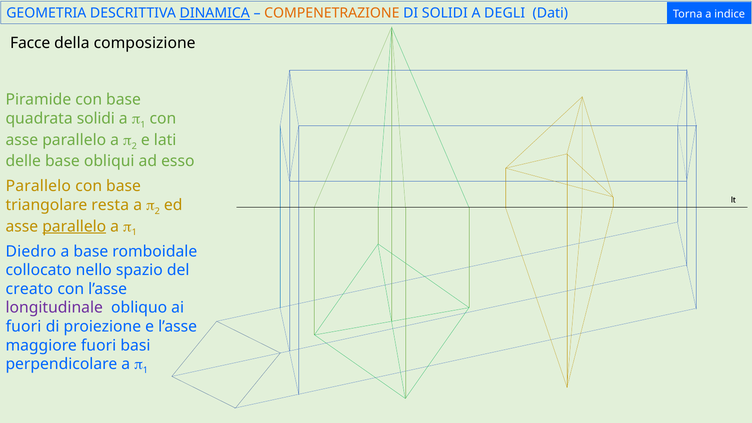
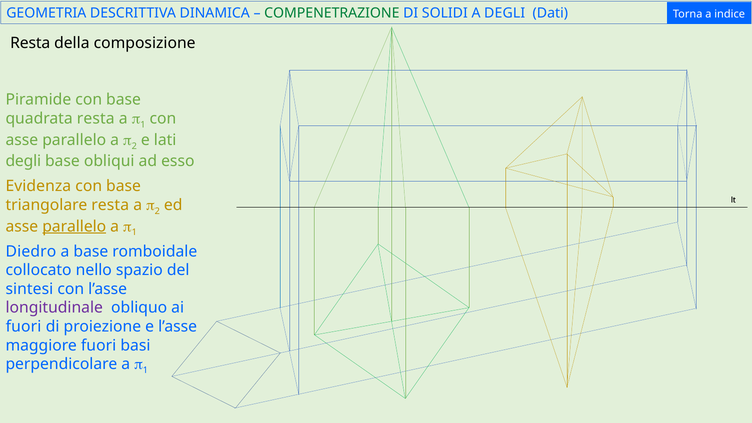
DINAMICA underline: present -> none (215, 13)
COMPENETRAZIONE colour: orange -> green (332, 13)
Facce: Facce -> Resta (30, 43)
quadrata solidi: solidi -> resta (96, 119)
delle: delle -> degli (23, 161)
Parallelo: Parallelo -> Evidenza (38, 186)
creato: creato -> sintesi (29, 289)
